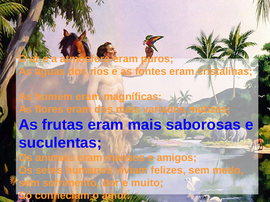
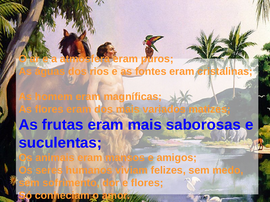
e muito: muito -> flores (147, 183)
